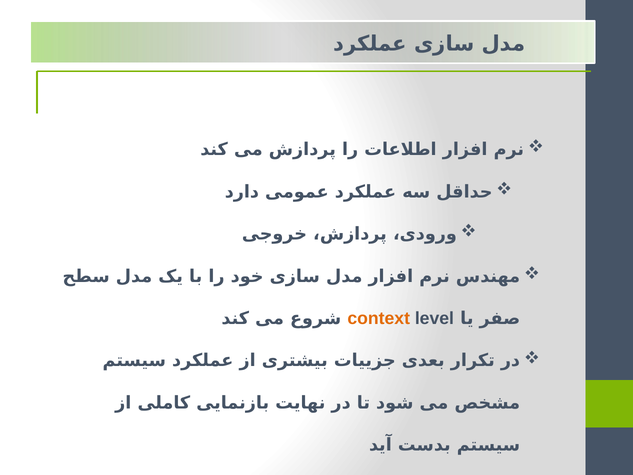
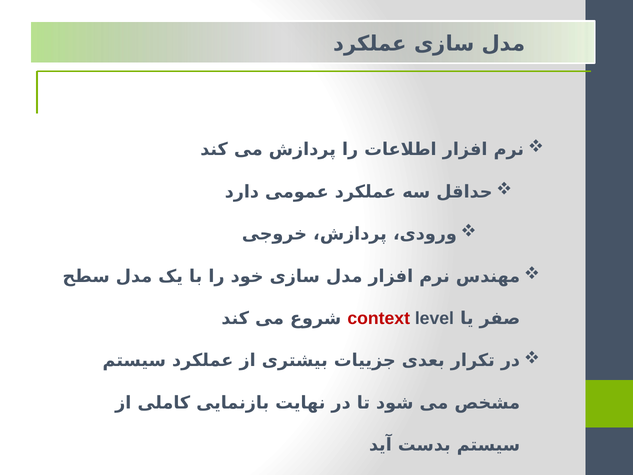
context colour: orange -> red (379, 318)
